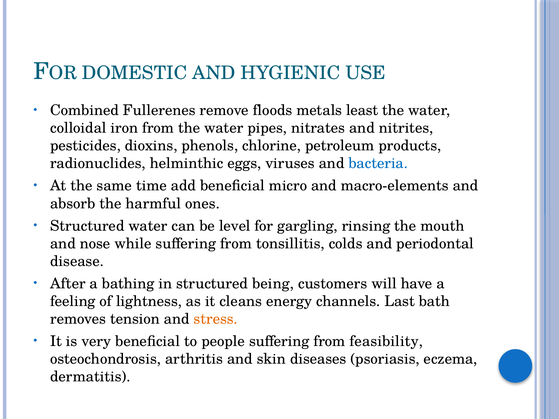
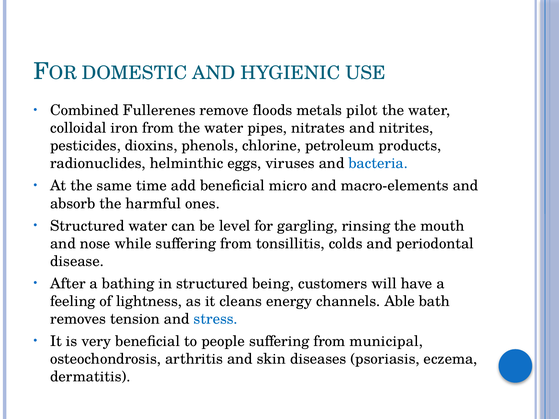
least: least -> pilot (362, 110)
Last: Last -> Able (400, 301)
stress colour: orange -> blue (216, 319)
feasibility: feasibility -> municipal (386, 341)
